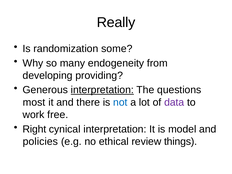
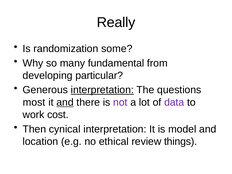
endogeneity: endogeneity -> fundamental (116, 63)
providing: providing -> particular (99, 75)
and underline: none -> present (65, 102)
not colour: blue -> purple (120, 102)
free: free -> cost (58, 115)
Right: Right -> Then (34, 129)
policies: policies -> location (40, 141)
